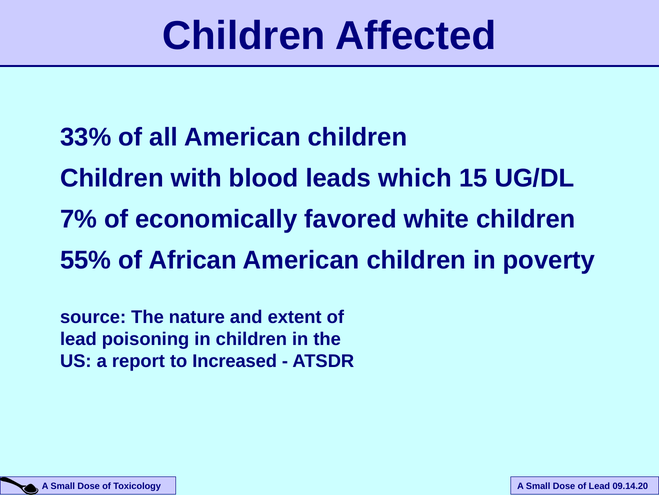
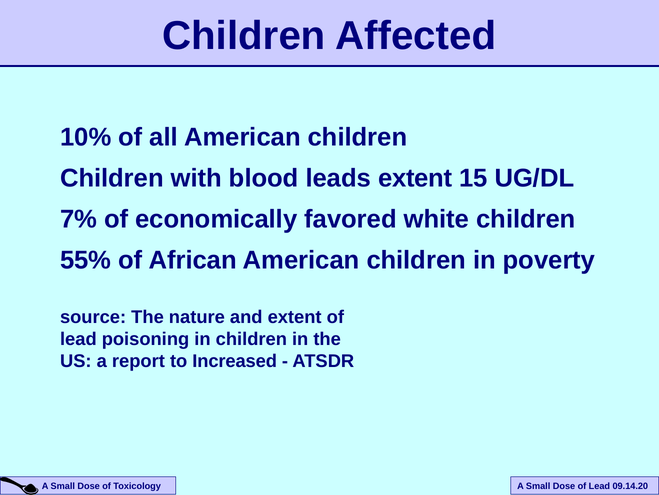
33%: 33% -> 10% (86, 137)
leads which: which -> extent (415, 178)
